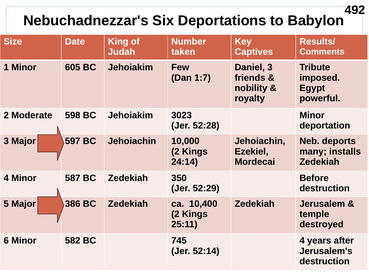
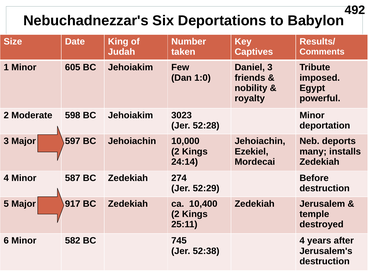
1:7: 1:7 -> 1:0 (203, 78)
350: 350 -> 274 (179, 179)
386: 386 -> 917 (73, 204)
52:14: 52:14 -> 52:38 (206, 252)
